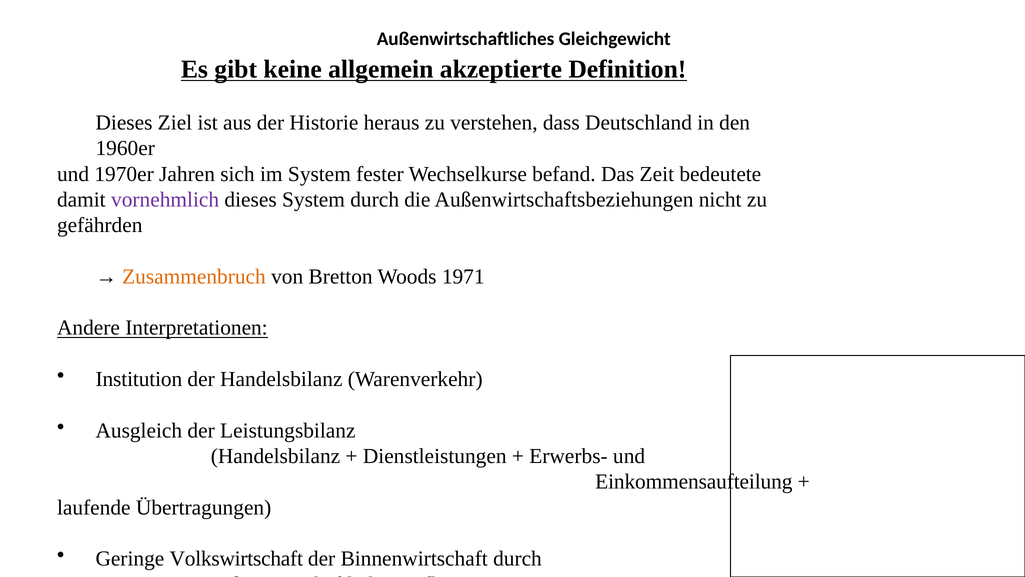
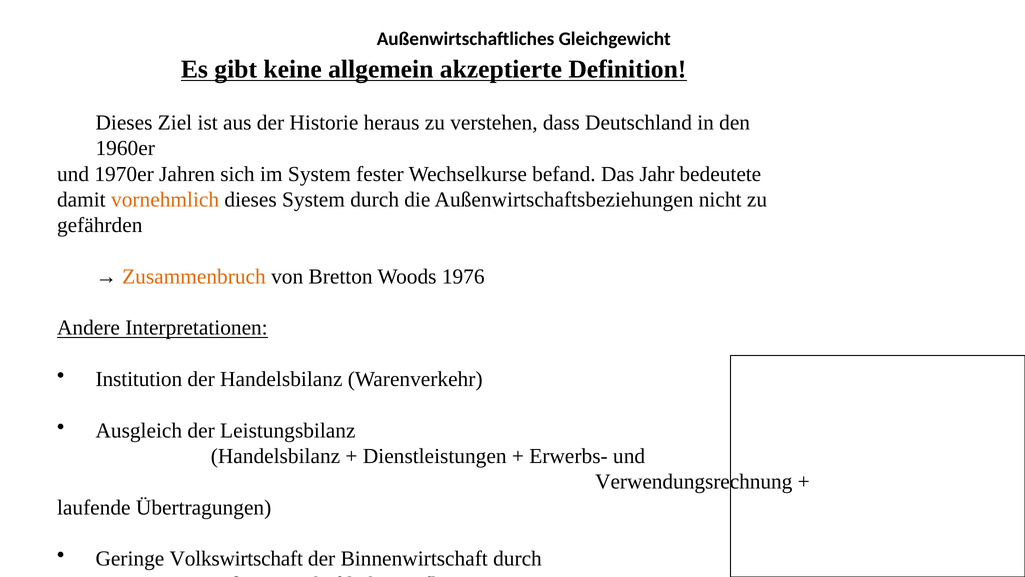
Zeit: Zeit -> Jahr (657, 174)
vornehmlich colour: purple -> orange (165, 200)
1971: 1971 -> 1976 (463, 276)
Einkommensaufteilung: Einkommensaufteilung -> Verwendungsrechnung (694, 481)
